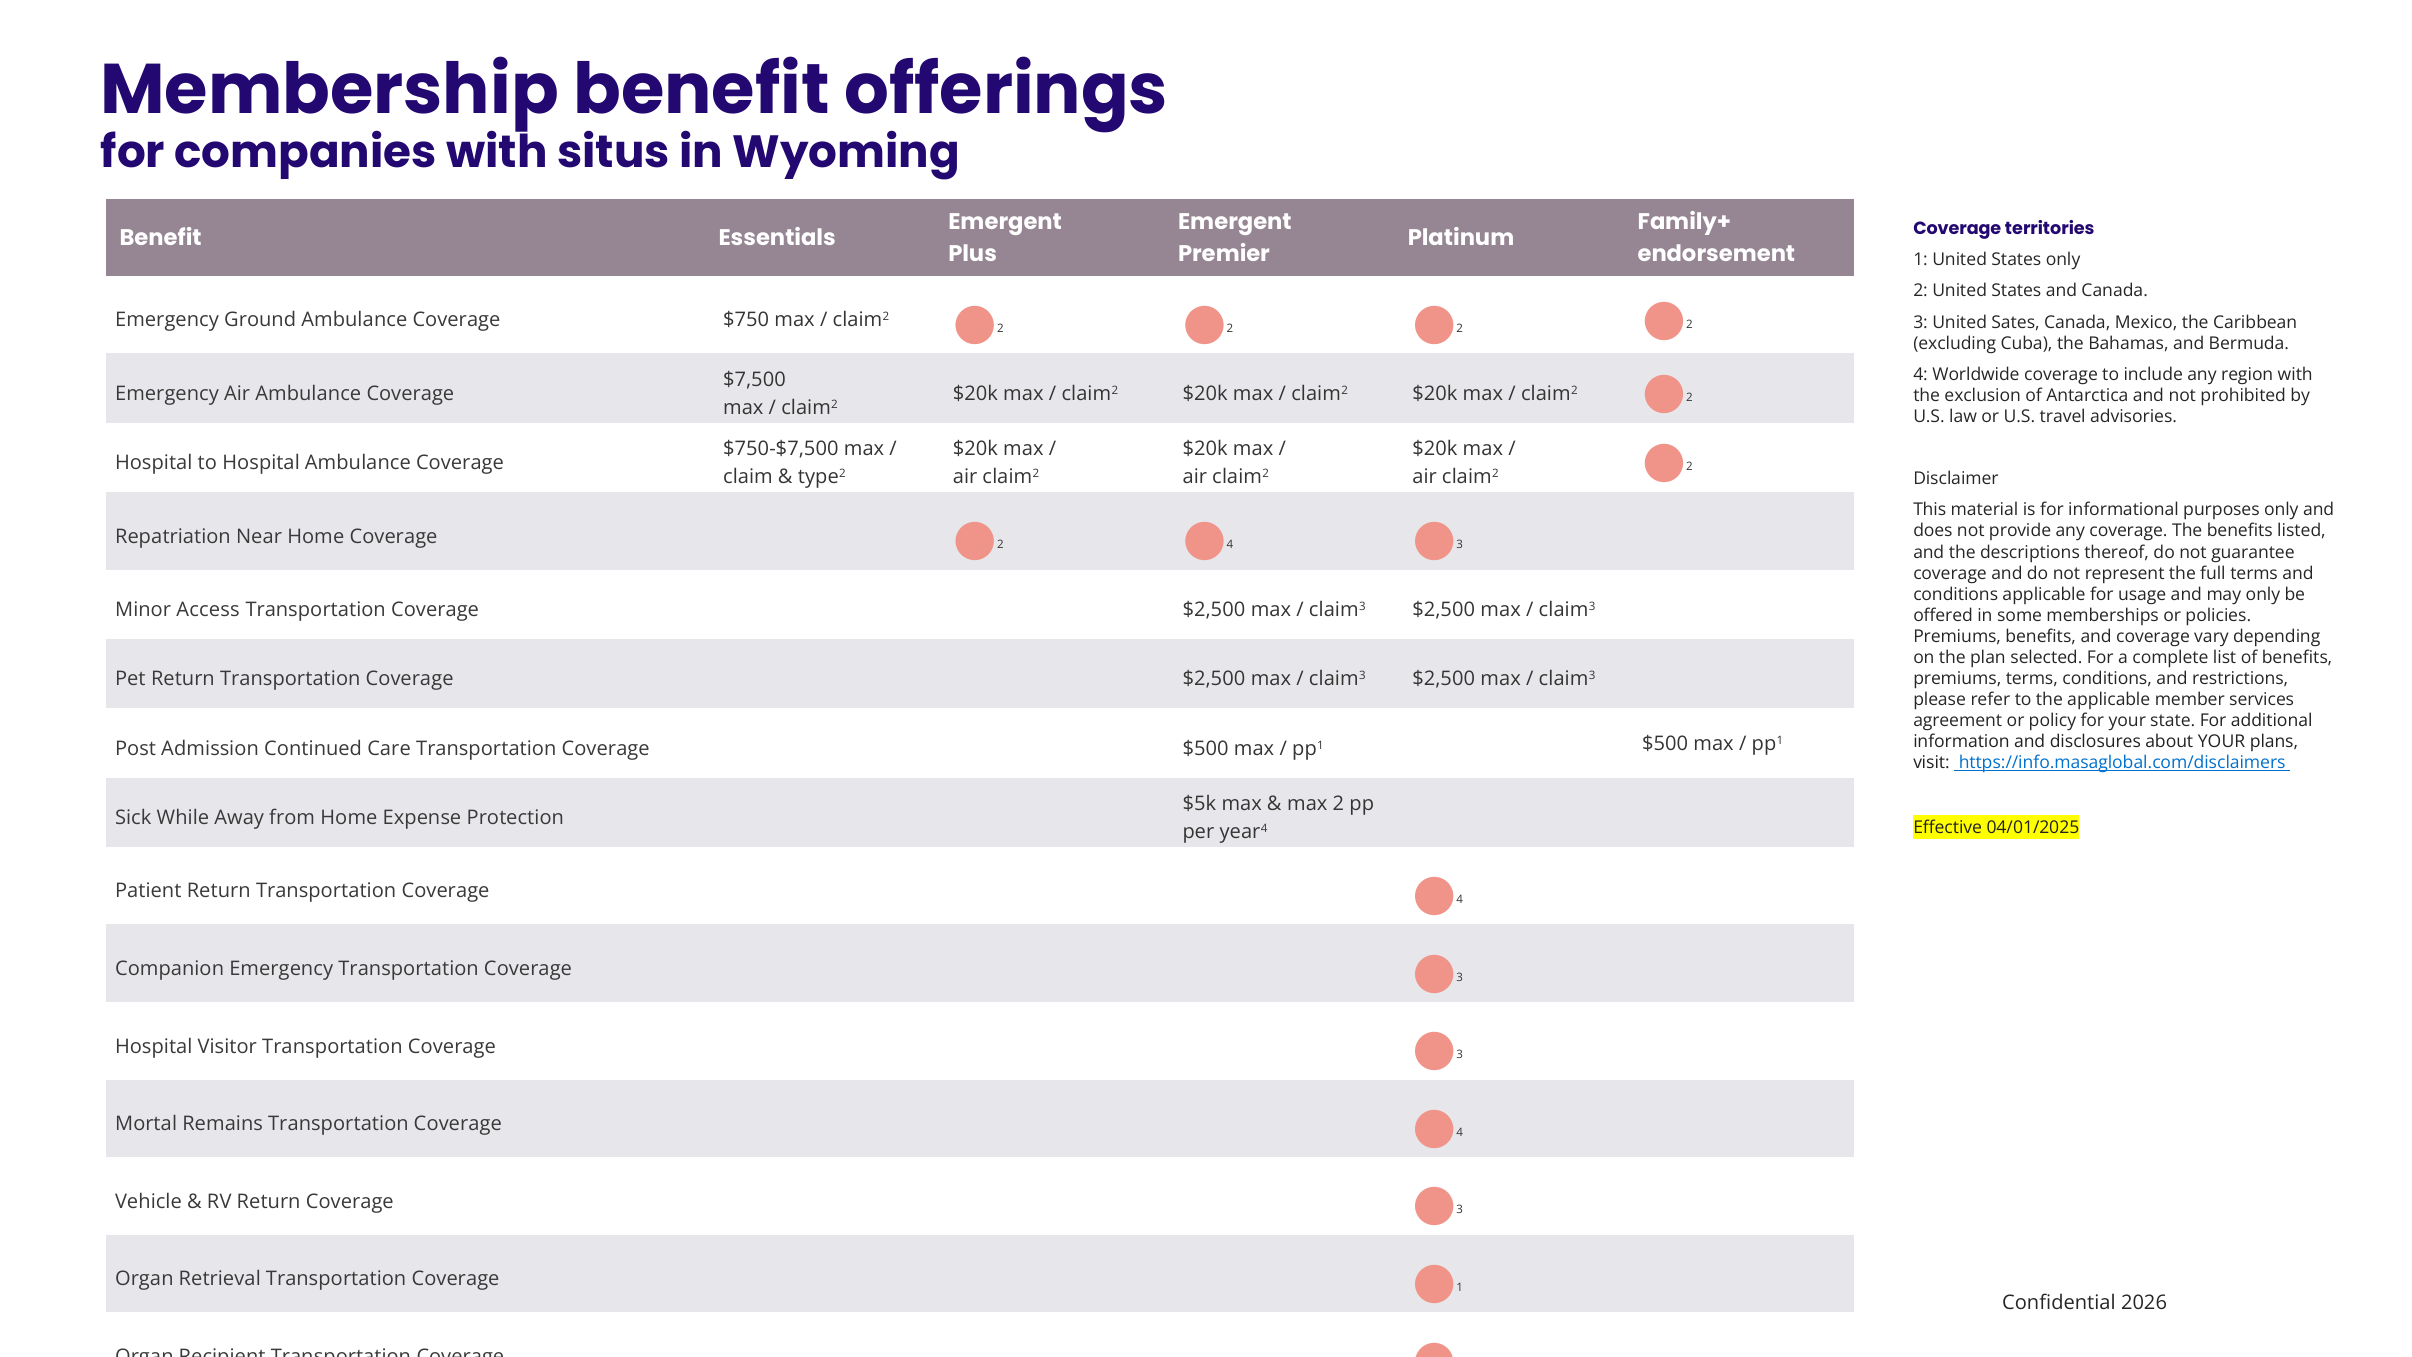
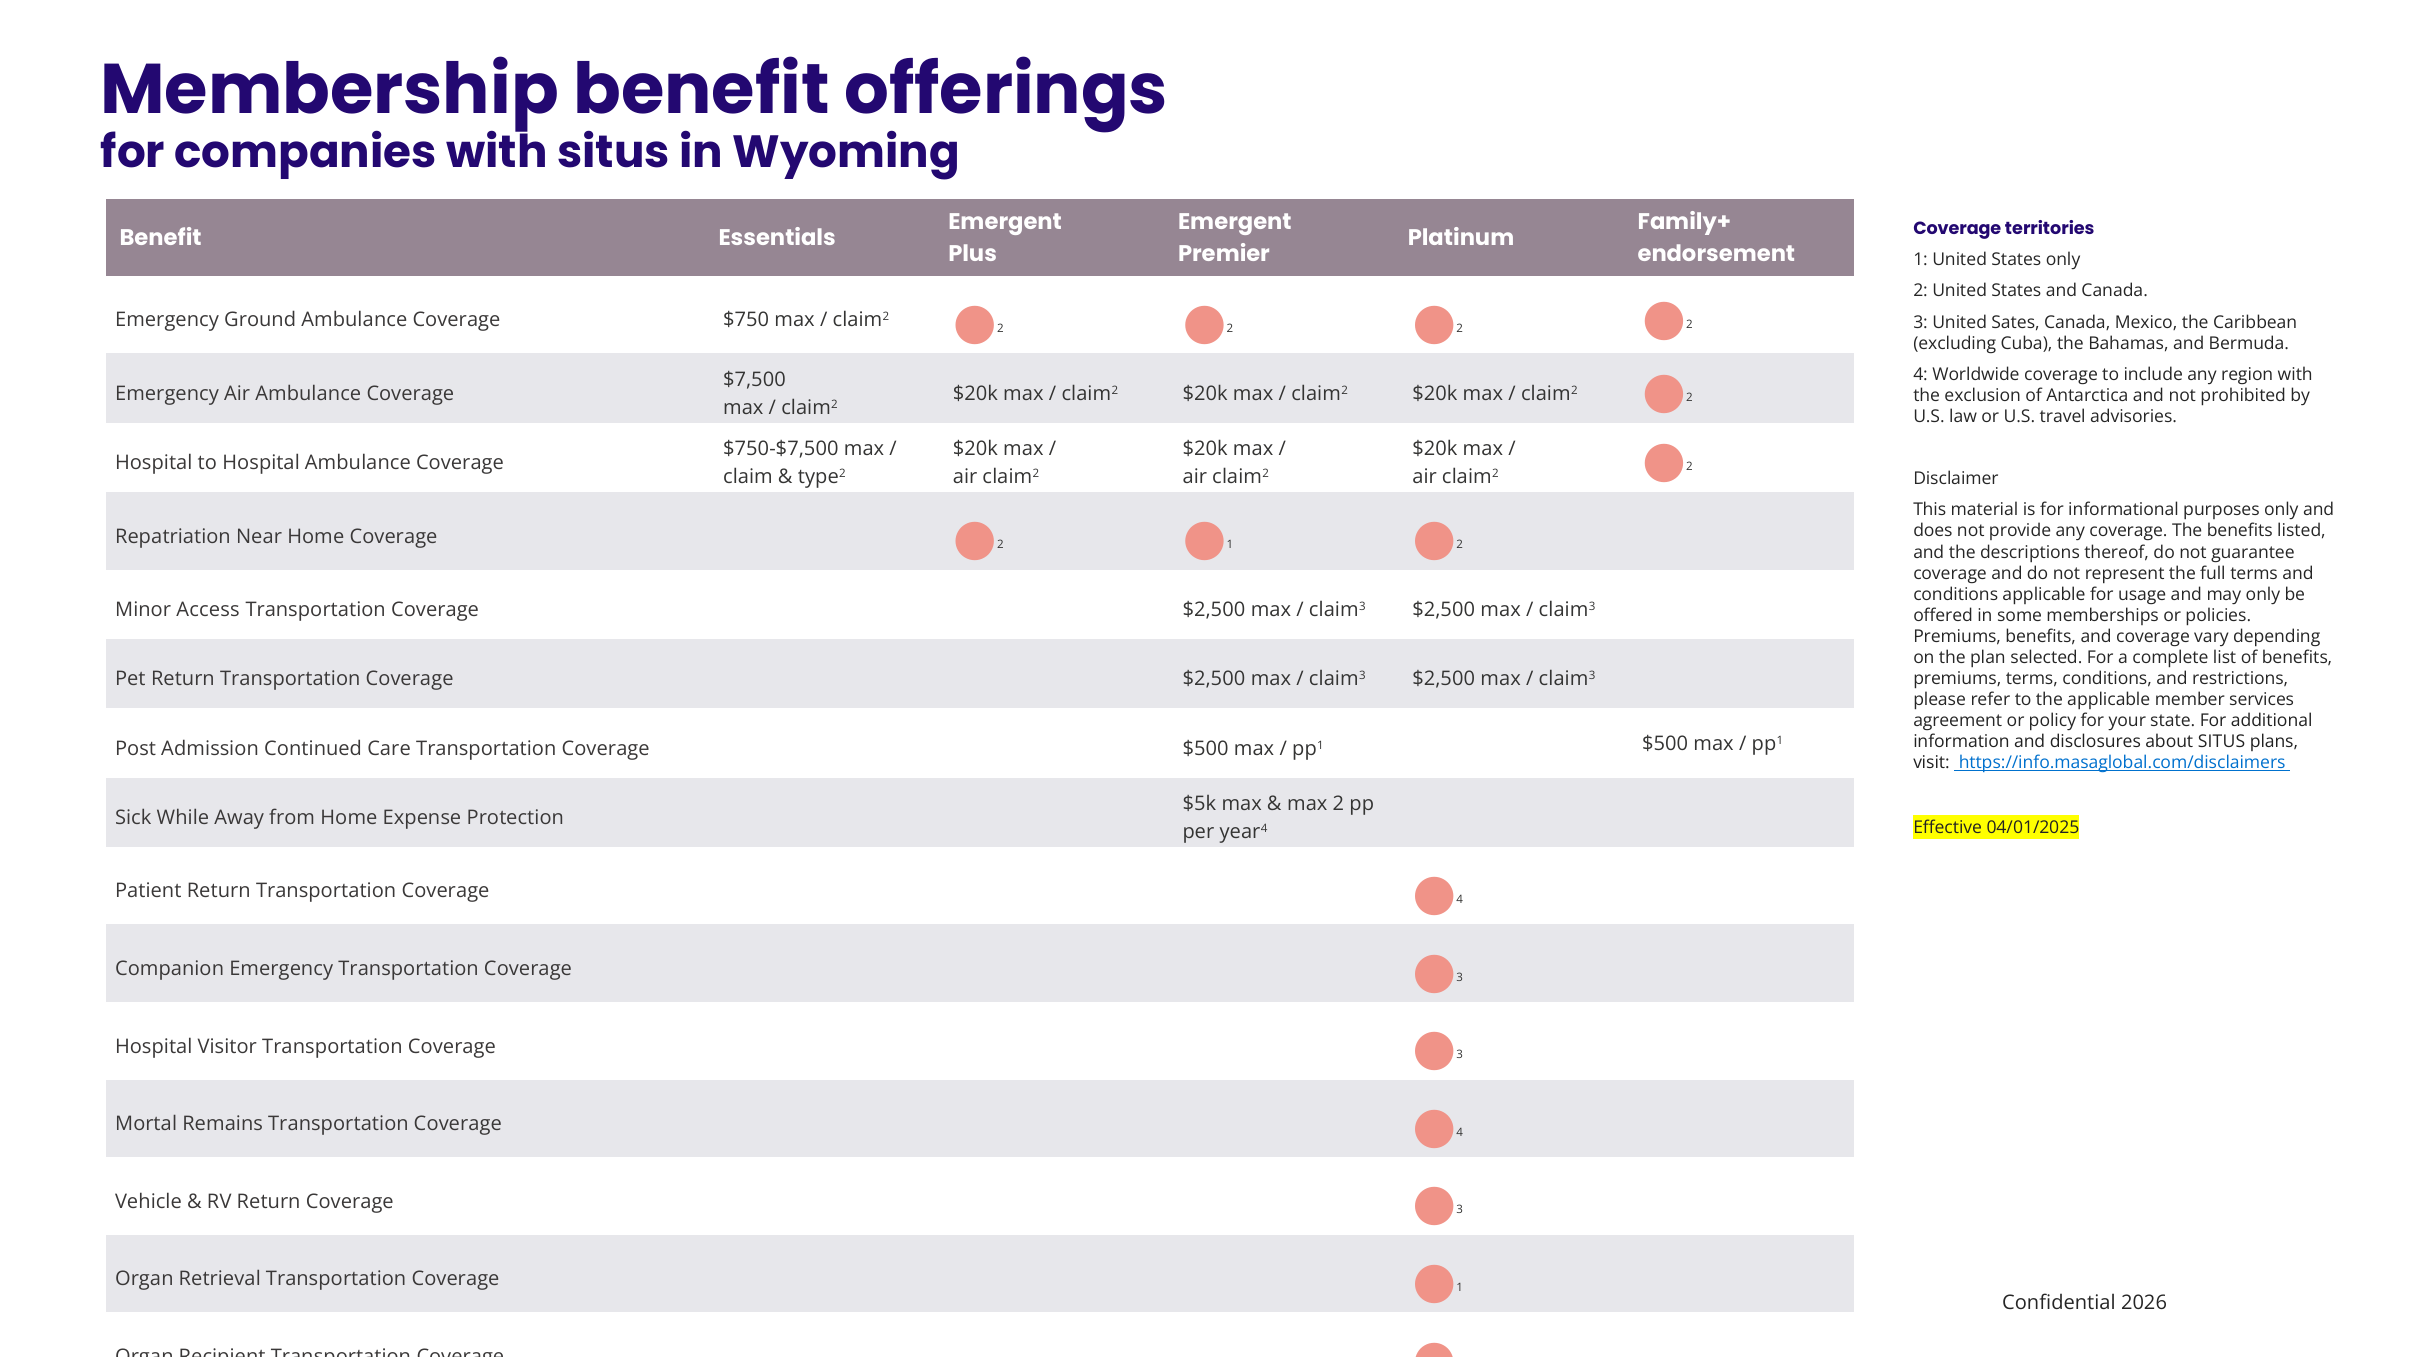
4: 4 -> 1 (1230, 545)
3: 3 -> 2 (1460, 545)
about YOUR: YOUR -> SITUS (2222, 742)
